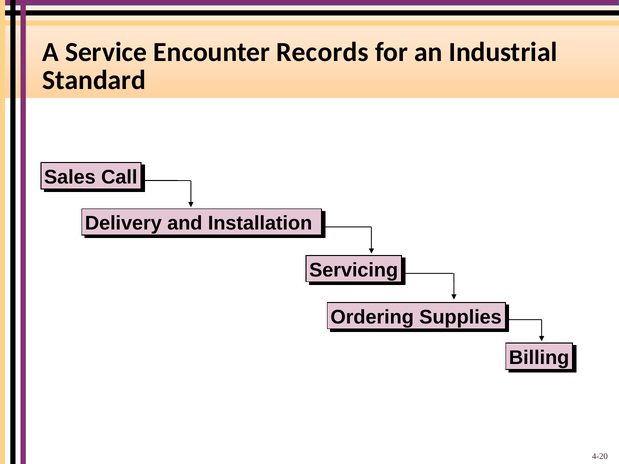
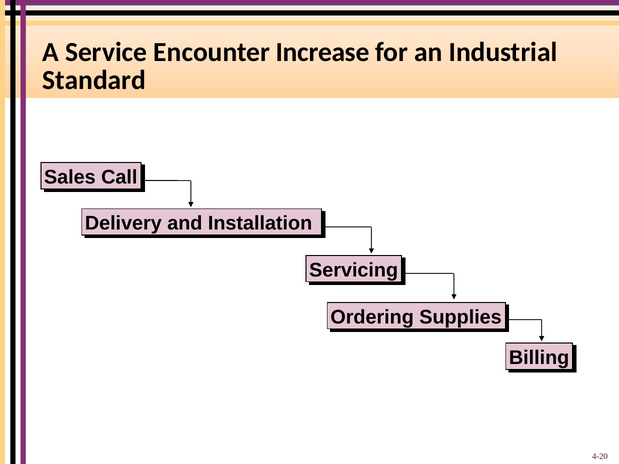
Records: Records -> Increase (323, 52)
